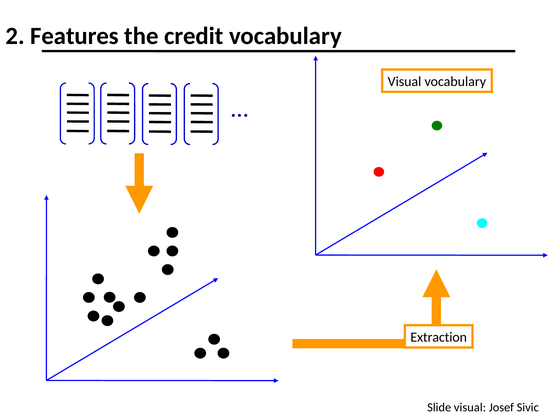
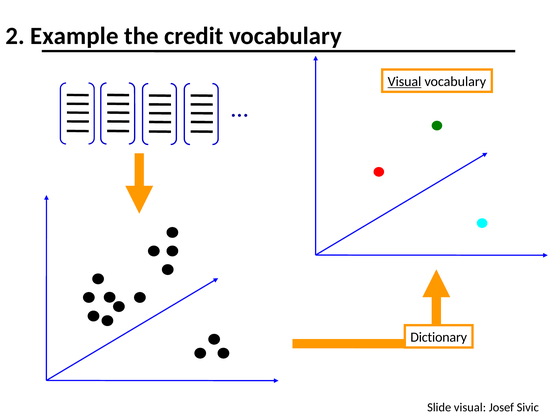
Features: Features -> Example (74, 36)
Visual underline: none -> present (405, 82)
Extraction: Extraction -> Dictionary (439, 337)
